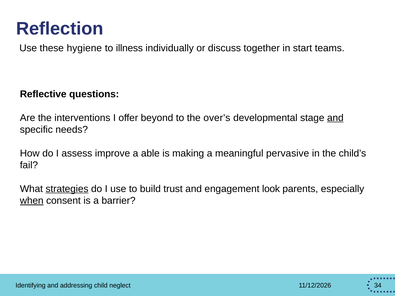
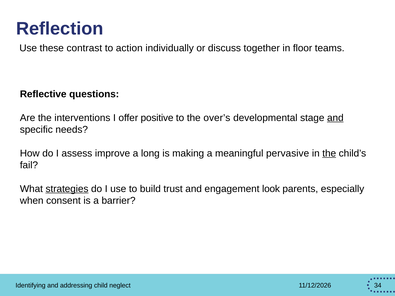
hygiene: hygiene -> contrast (84, 48)
illness: illness -> action (129, 48)
start: start -> floor (303, 48)
beyond: beyond -> positive (157, 118)
able: able -> long (150, 153)
the underline: none -> present (329, 153)
when underline: present -> none (32, 201)
